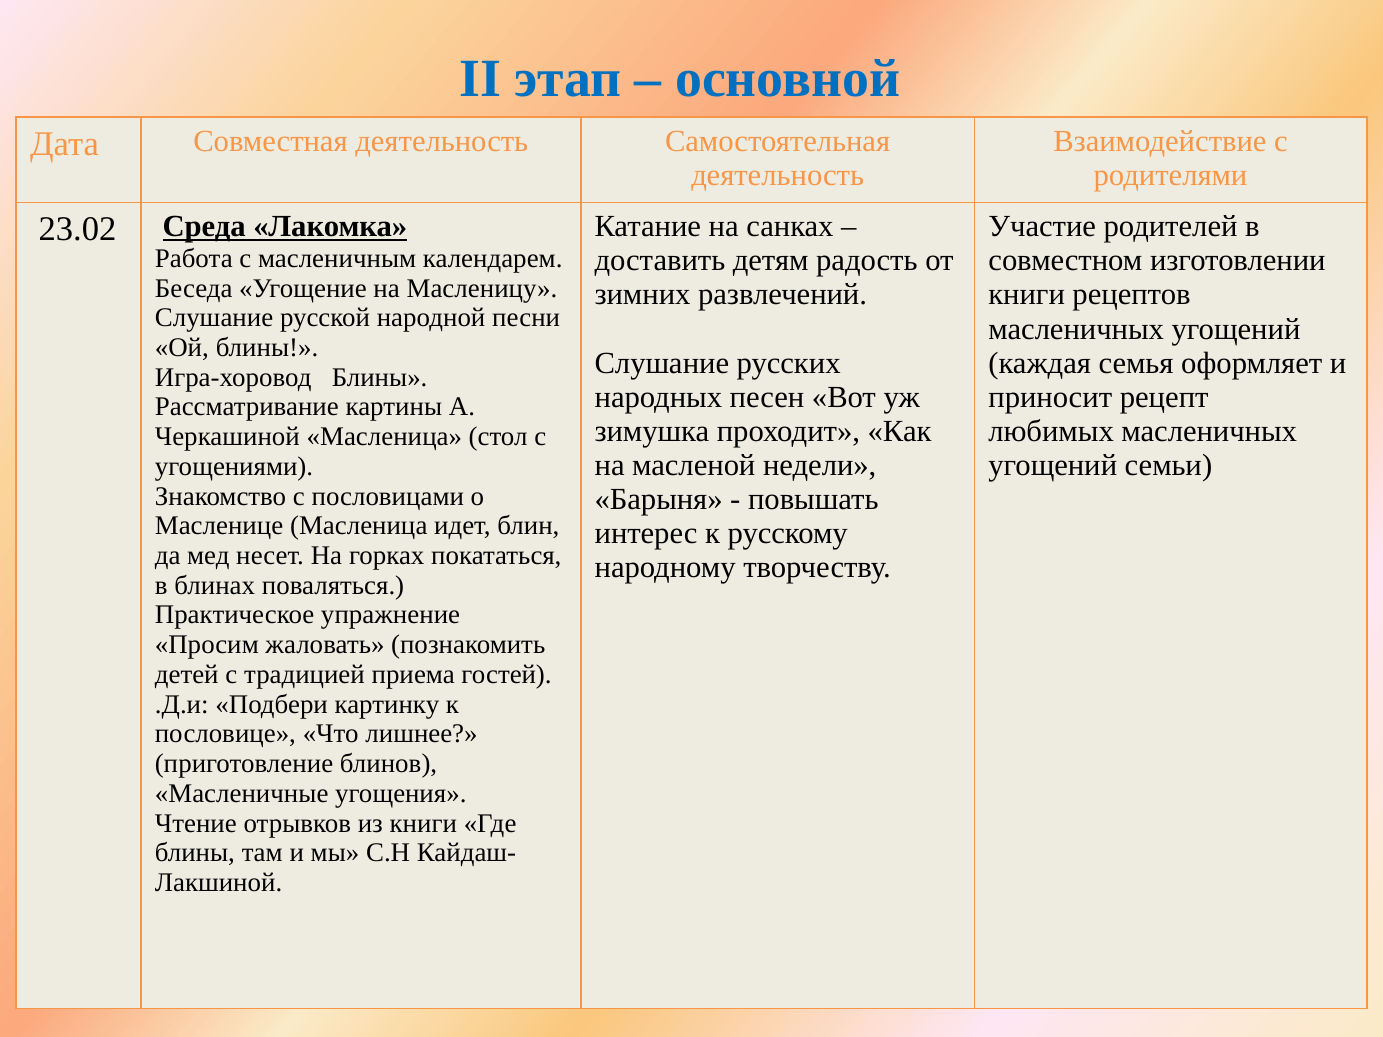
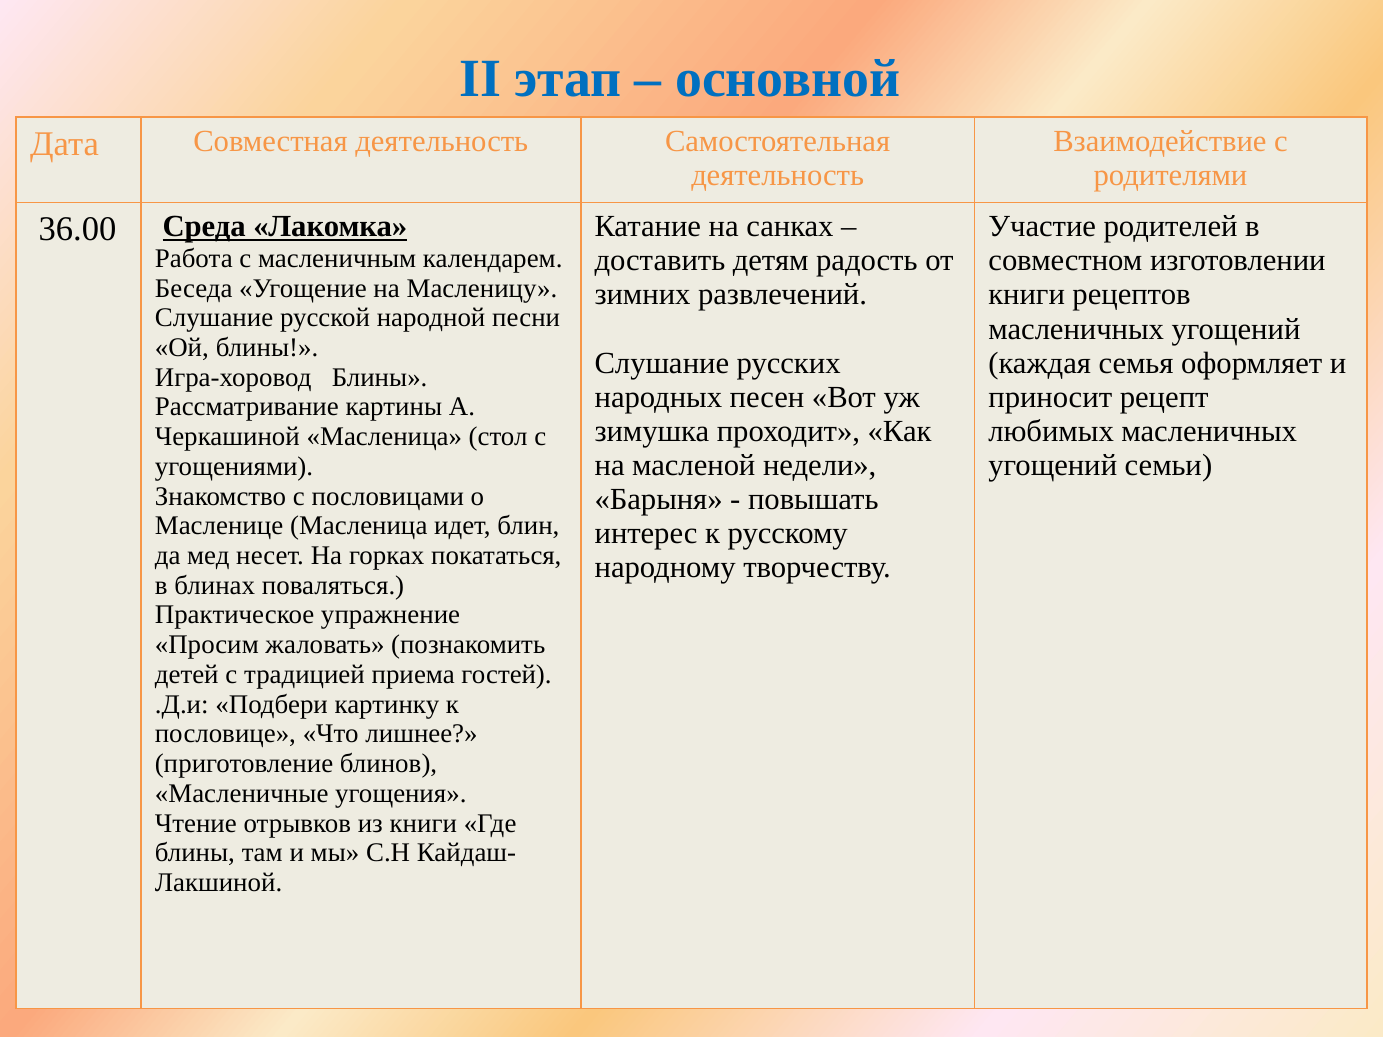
23.02: 23.02 -> 36.00 (77, 229)
